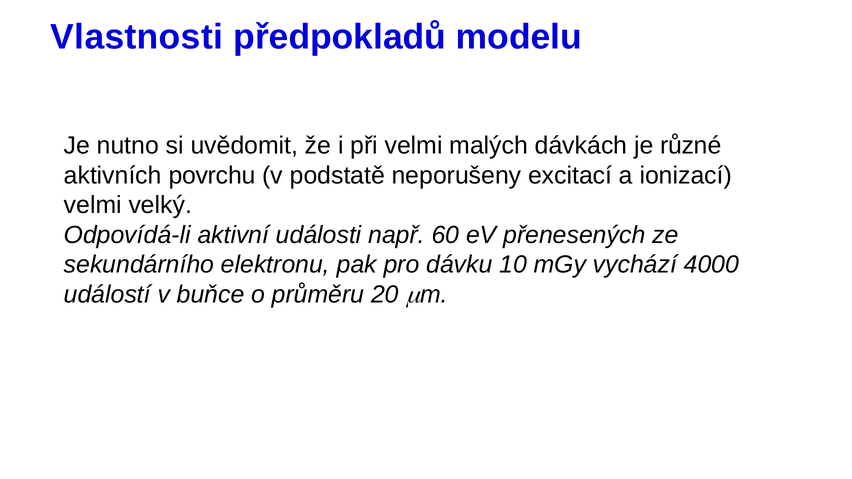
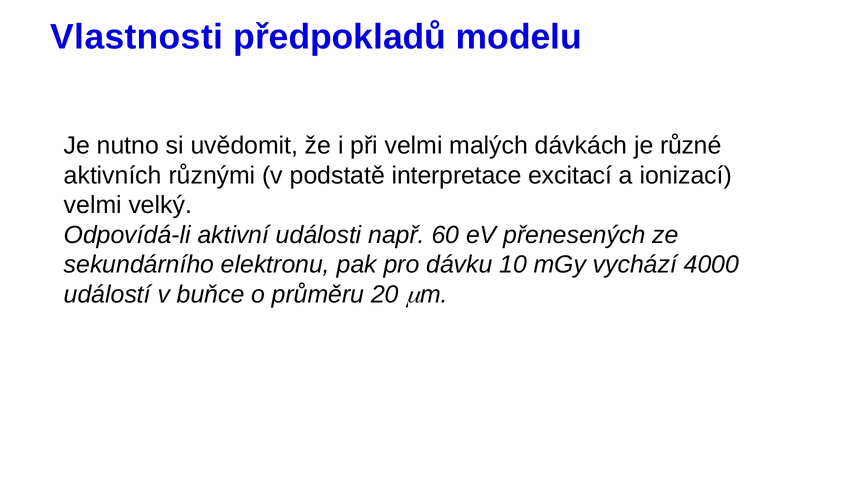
povrchu: povrchu -> různými (212, 175)
neporušeny: neporušeny -> interpretace (457, 175)
